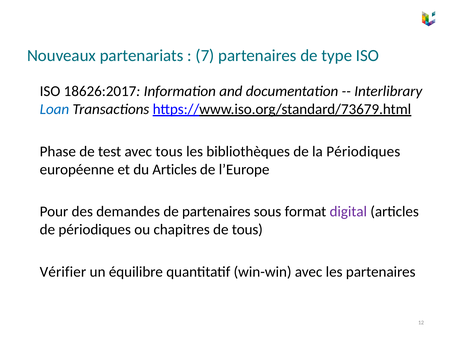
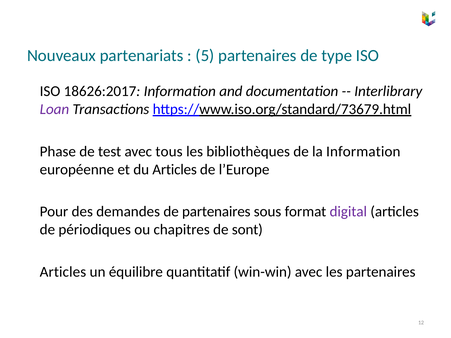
7: 7 -> 5 (205, 56)
Loan colour: blue -> purple (54, 109)
la Périodiques: Périodiques -> Information (363, 152)
de tous: tous -> sont (247, 230)
Vérifier: Vérifier -> Articles (63, 272)
